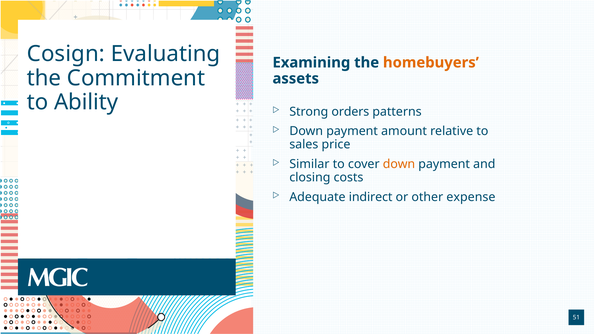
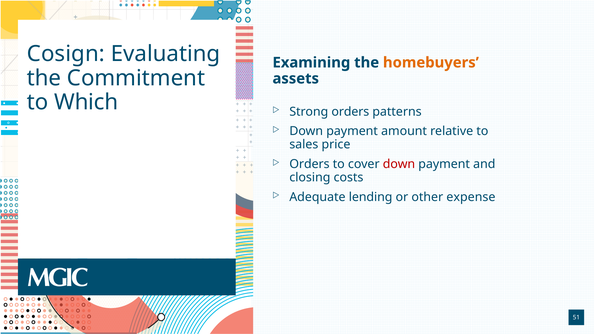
Ability: Ability -> Which (86, 102)
Similar: Similar -> Orders (309, 164)
down colour: orange -> red (399, 164)
indirect: indirect -> lending (371, 197)
